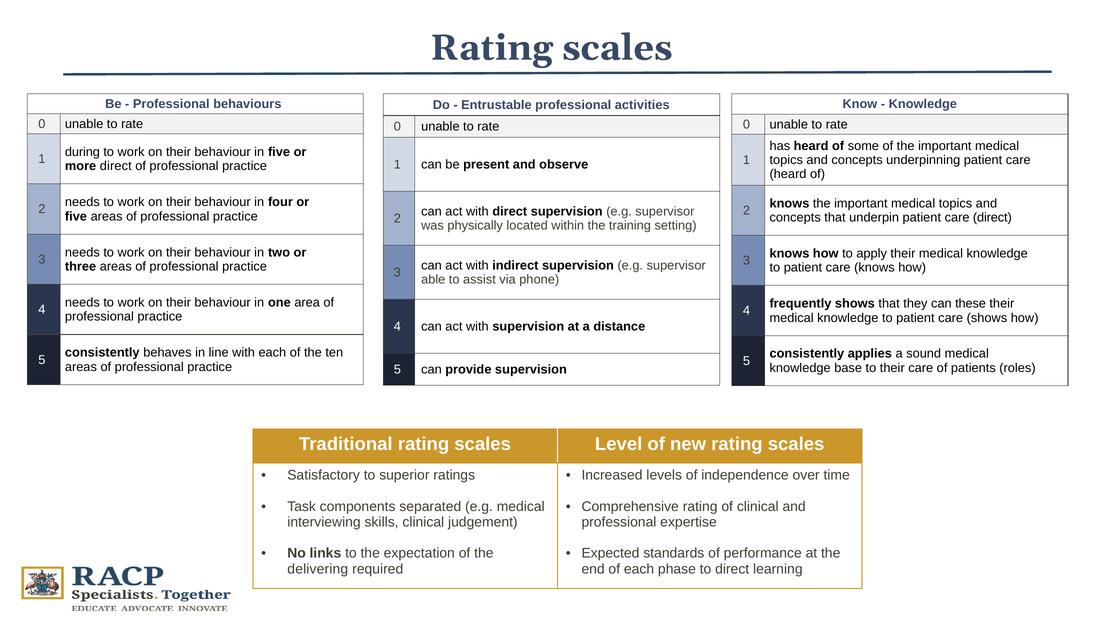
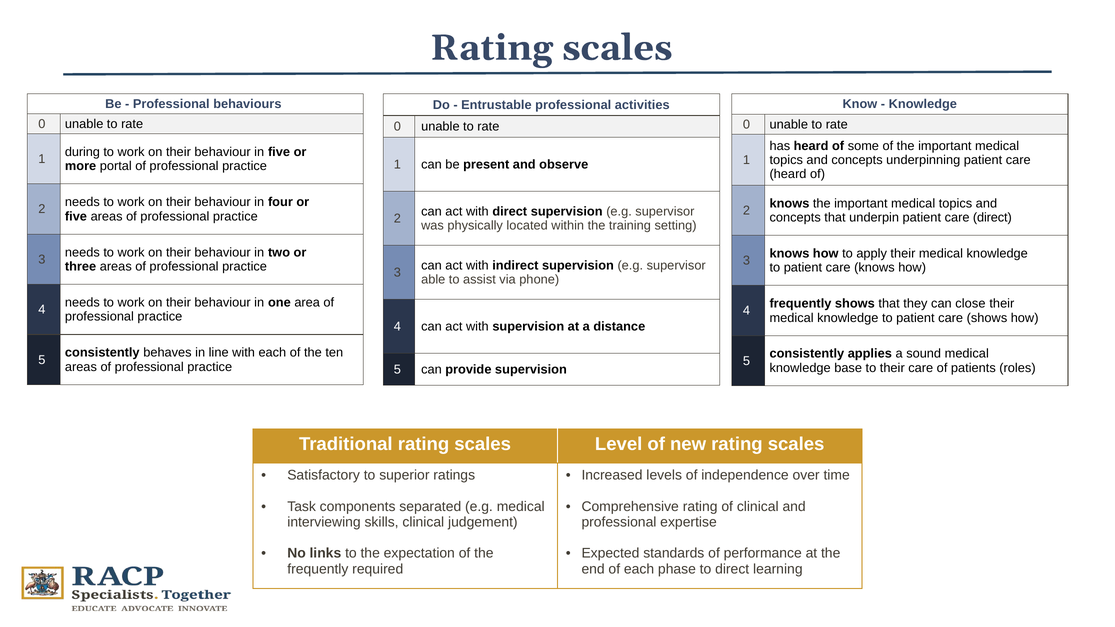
more direct: direct -> portal (116, 166)
these: these -> close (970, 304)
delivering: delivering -> frequently (318, 569)
